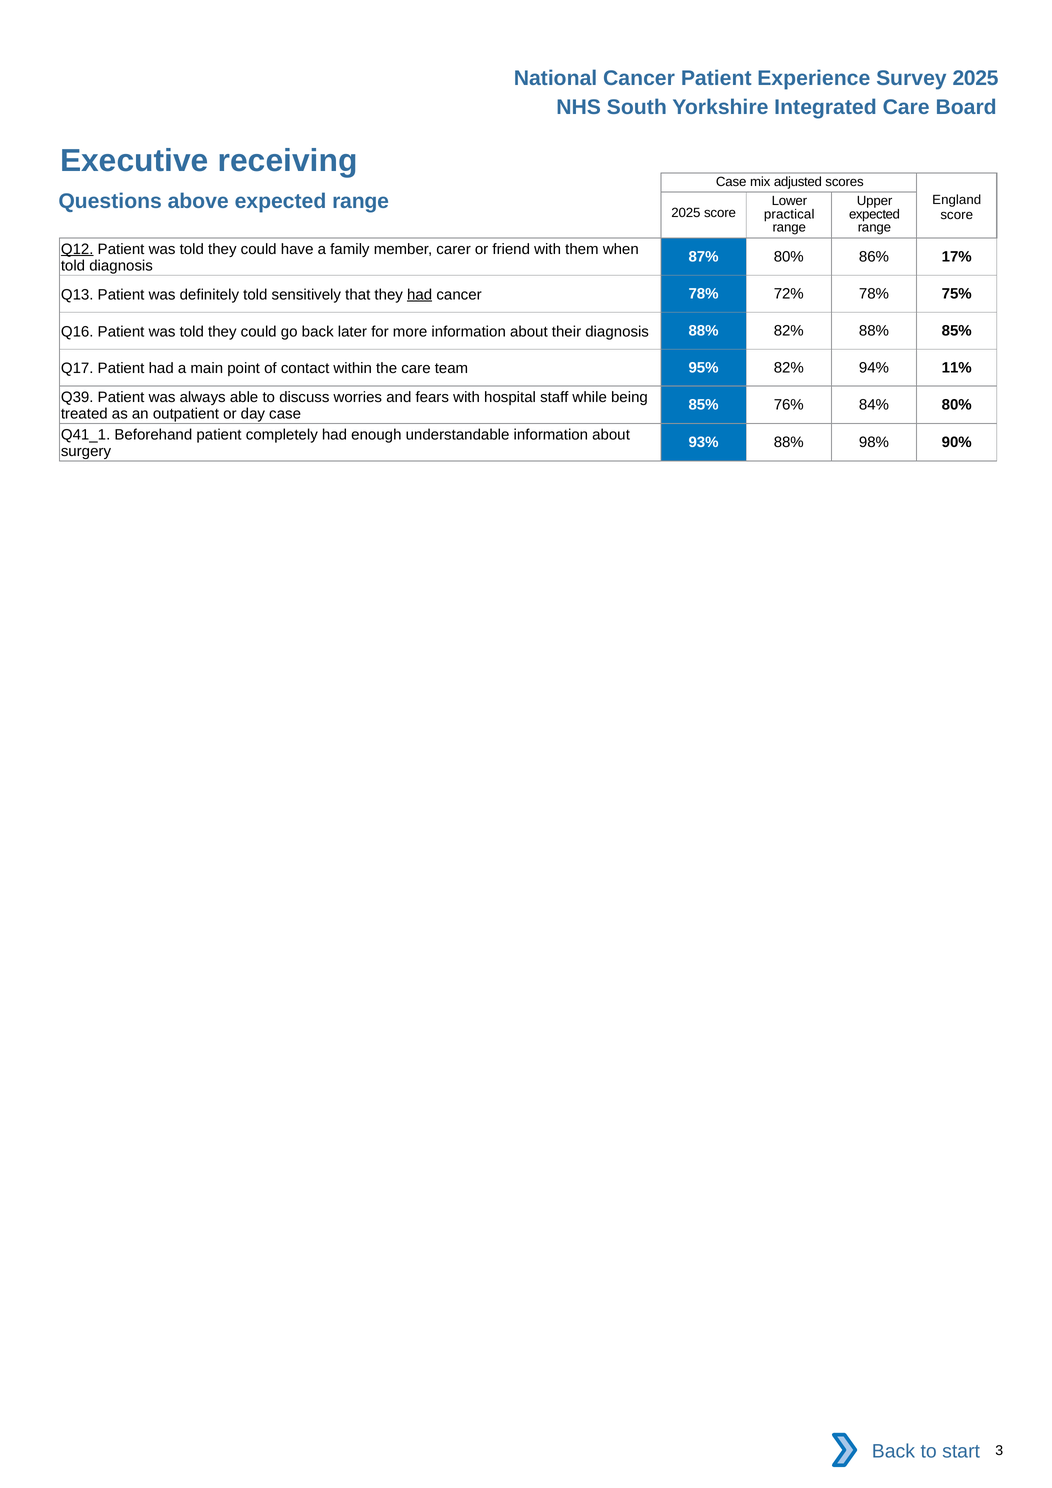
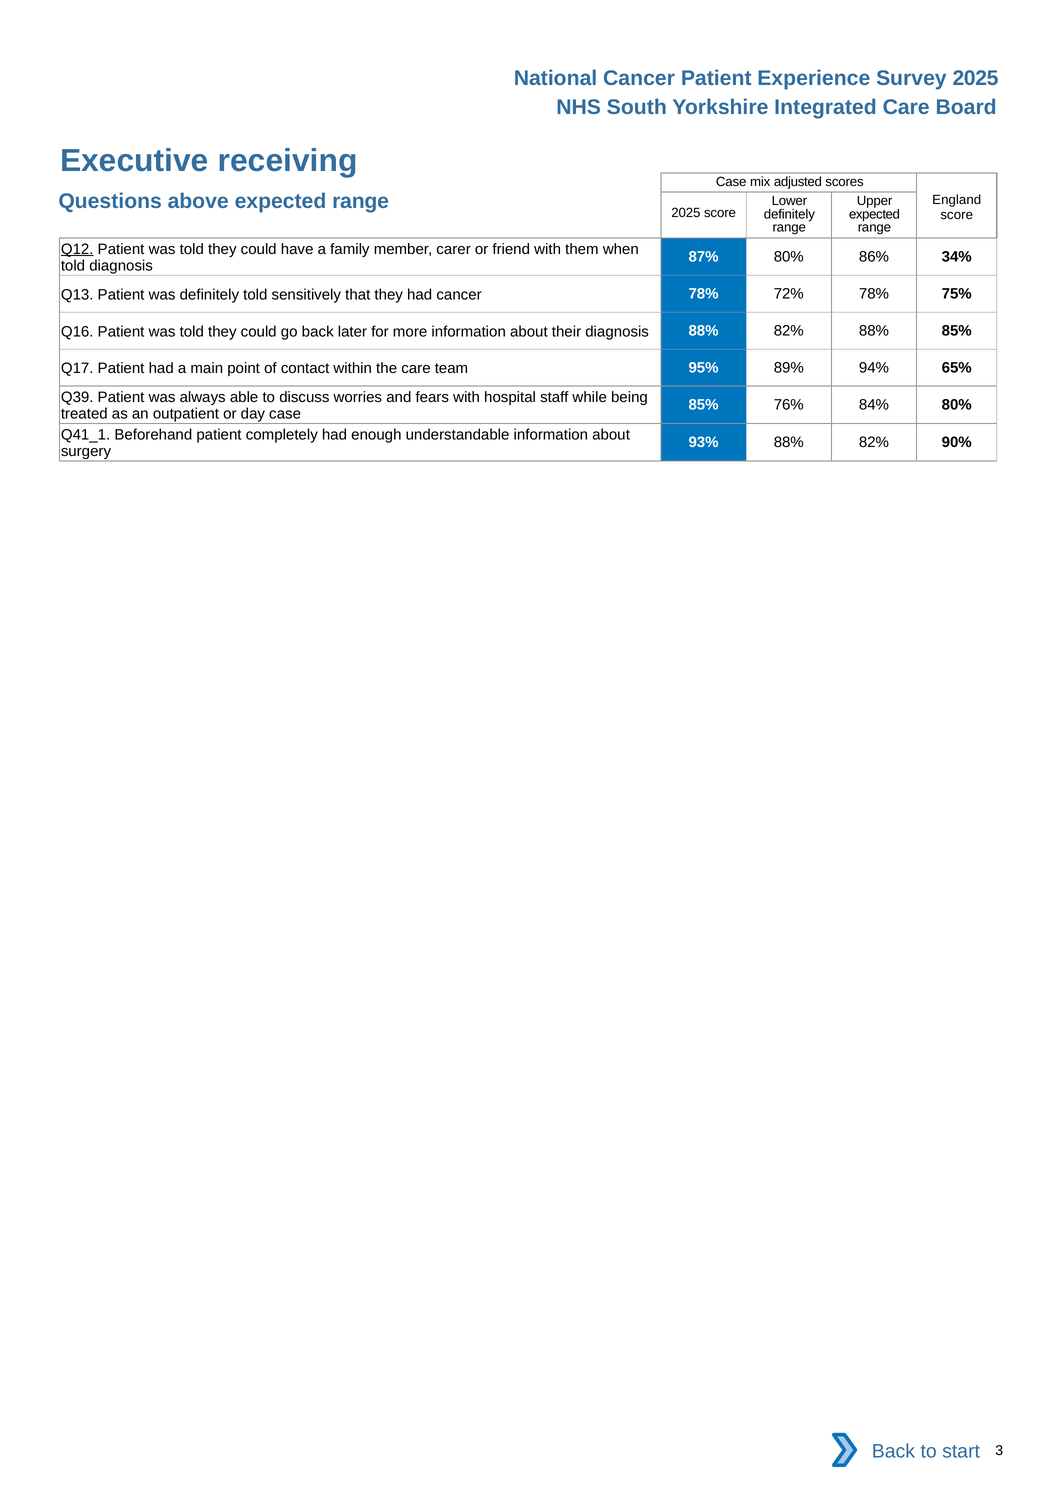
practical: practical -> definitely (789, 214)
17%: 17% -> 34% (957, 257)
had underline: present -> none (420, 295)
95% 82%: 82% -> 89% (789, 368)
11%: 11% -> 65% (957, 368)
93% 88% 98%: 98% -> 82% (874, 443)
